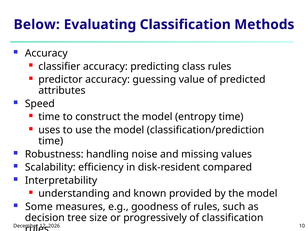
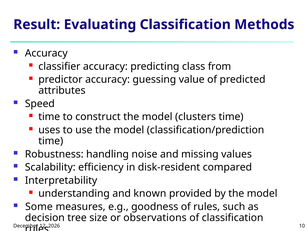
Below: Below -> Result (37, 25)
class rules: rules -> from (220, 66)
entropy: entropy -> clusters (196, 117)
progressively: progressively -> observations (155, 218)
